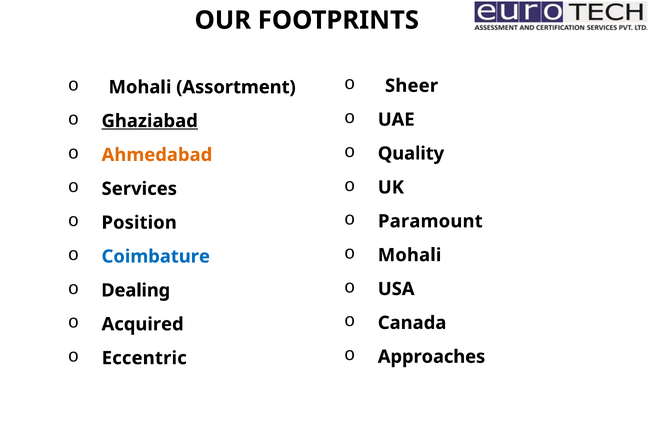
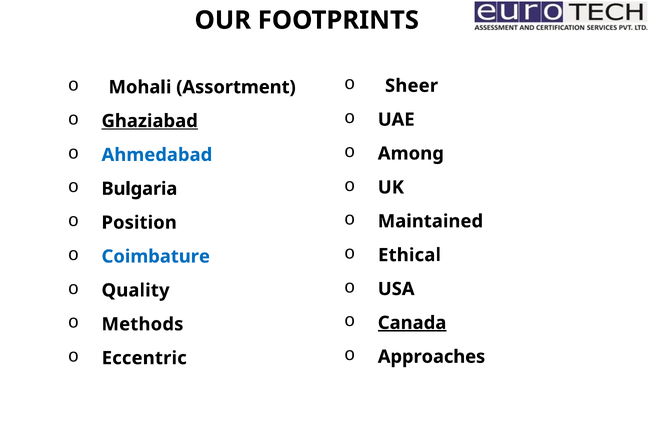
Quality: Quality -> Among (411, 153)
Ahmedabad colour: orange -> blue (157, 155)
Services: Services -> Bulgaria (139, 189)
Paramount: Paramount -> Maintained (430, 221)
Mohali: Mohali -> Ethical (410, 255)
Dealing: Dealing -> Quality (136, 290)
Canada underline: none -> present (412, 323)
Acquired: Acquired -> Methods (143, 324)
